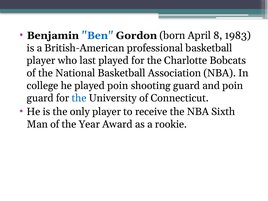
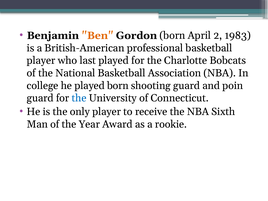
Ben colour: blue -> orange (97, 36)
8: 8 -> 2 (218, 36)
played poin: poin -> born (118, 86)
